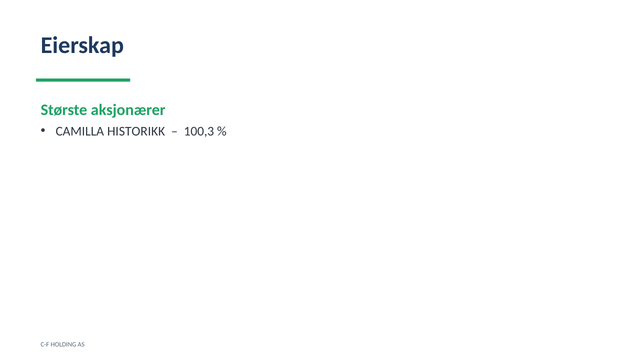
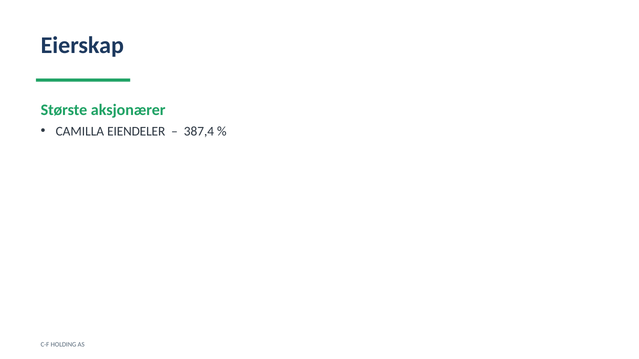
HISTORIKK: HISTORIKK -> EIENDELER (136, 131)
100,3: 100,3 -> 387,4 (199, 131)
